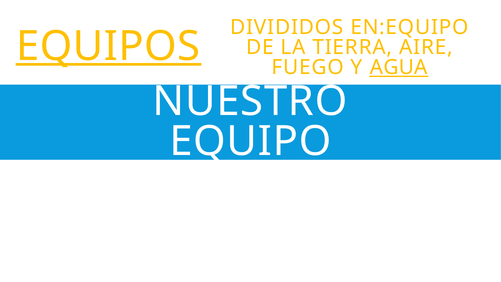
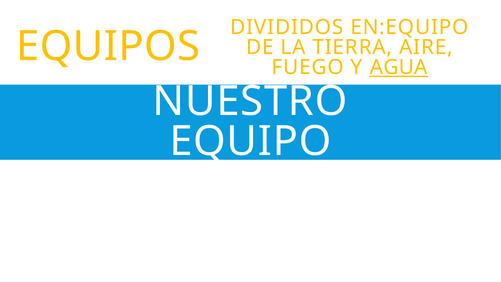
EQUIPOS underline: present -> none (108, 46)
